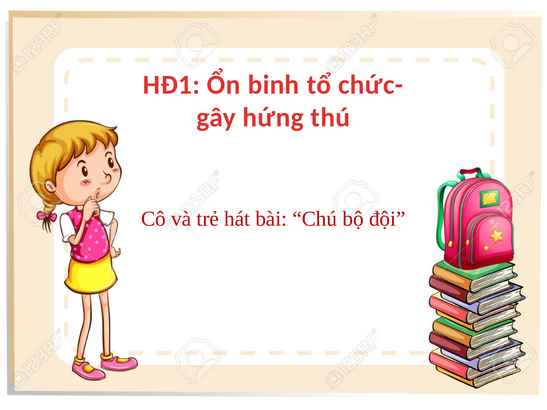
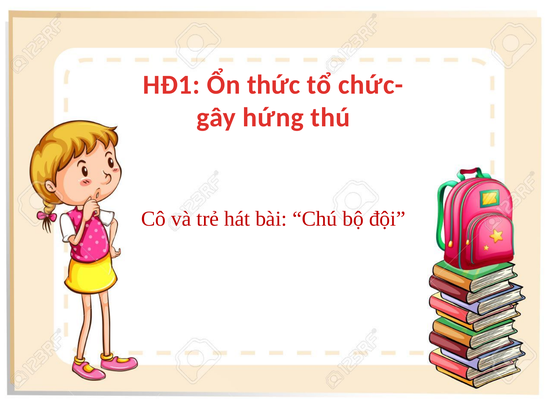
binh: binh -> thức (274, 85)
